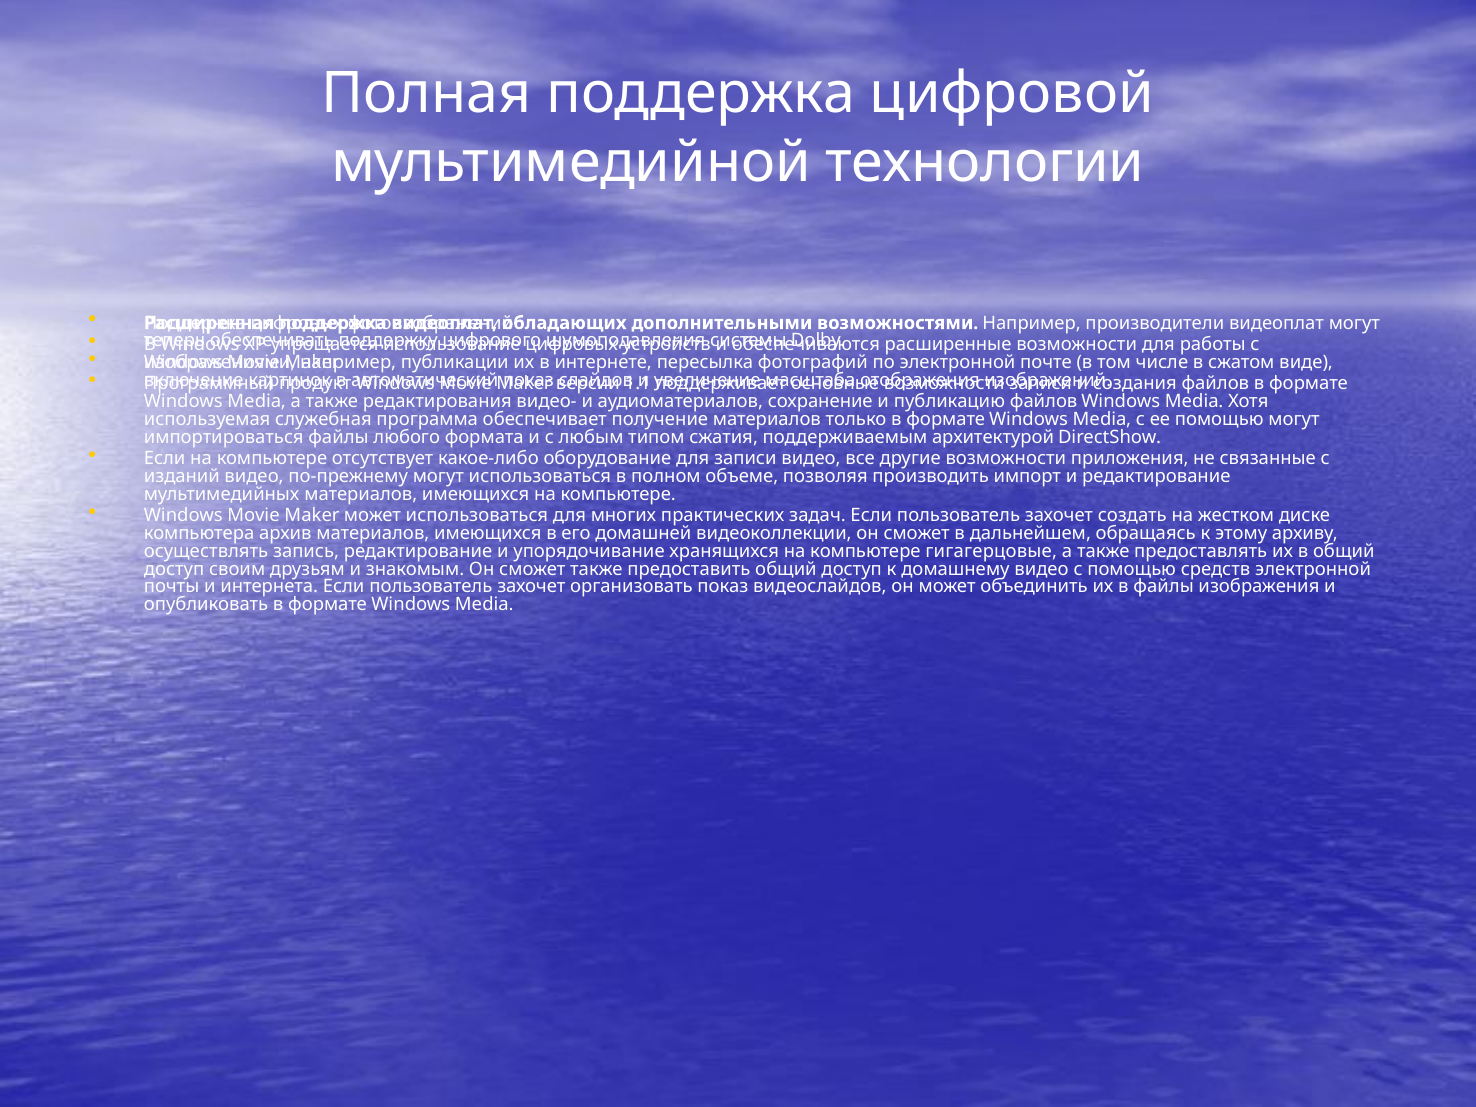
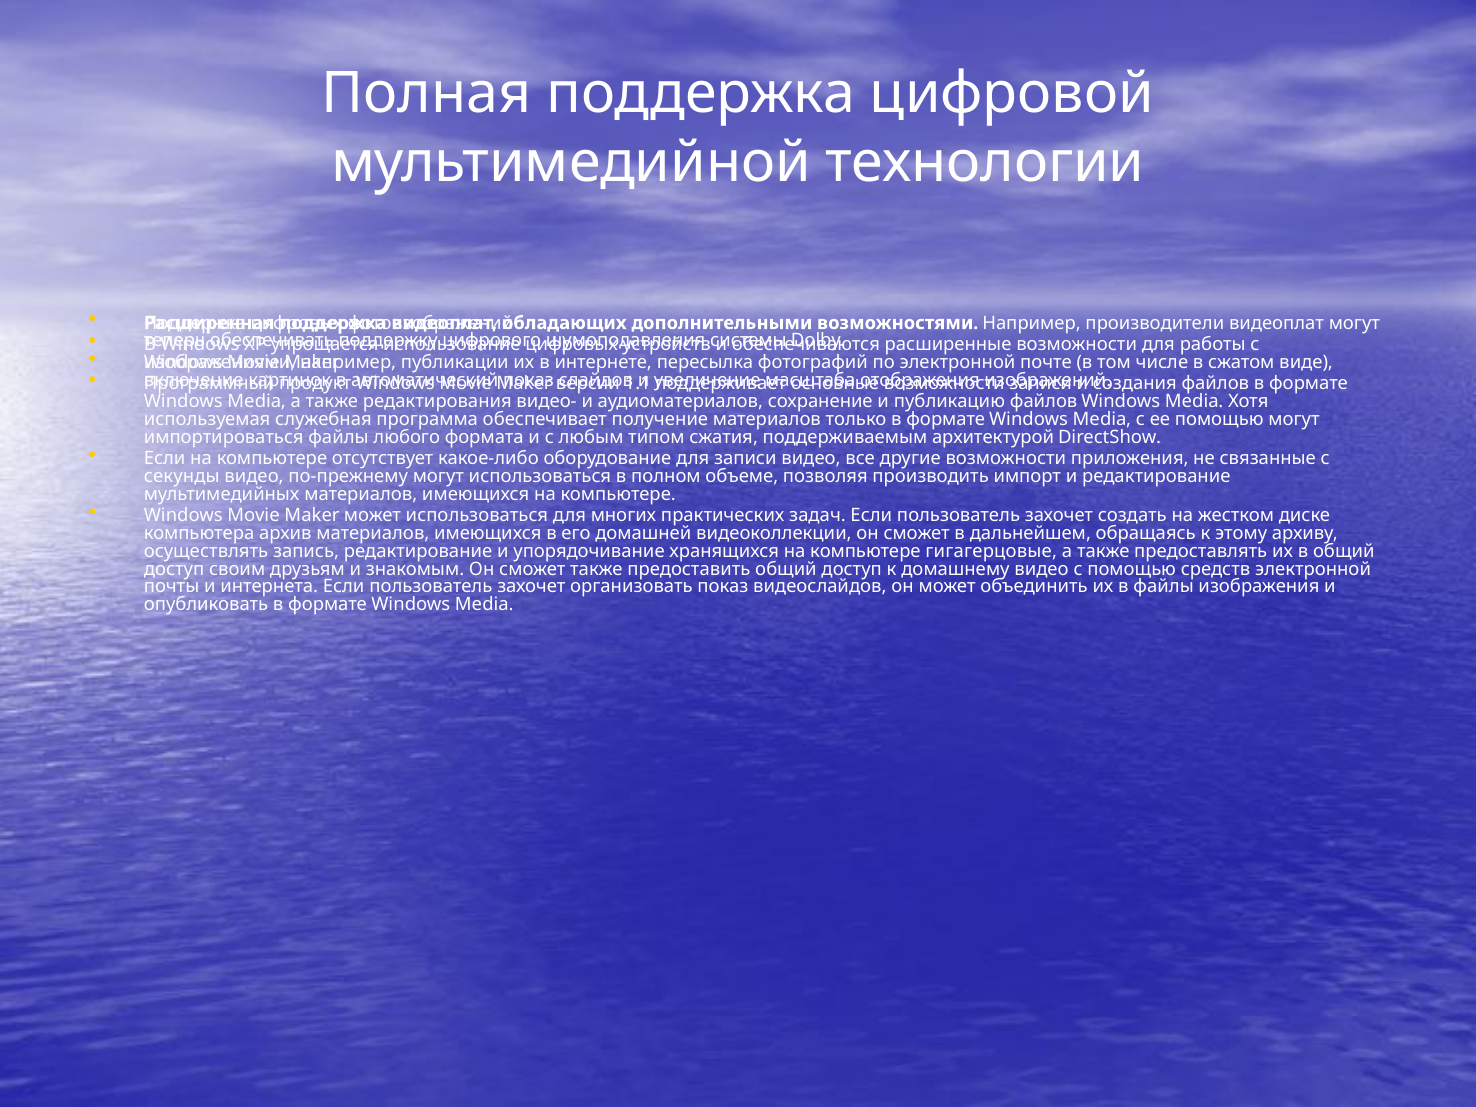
изданий: изданий -> секунды (182, 476)
